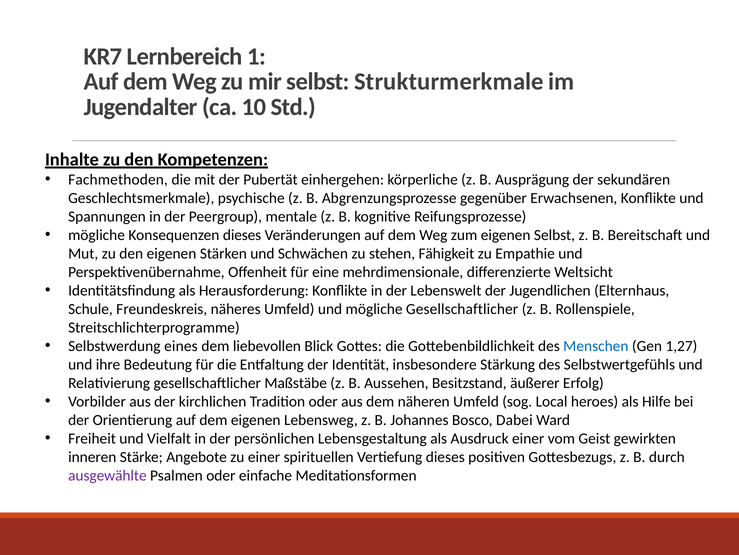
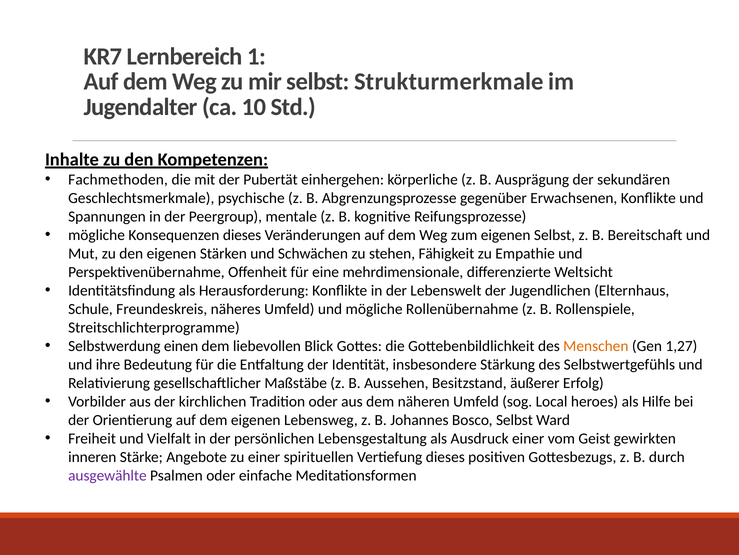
mögliche Gesellschaftlicher: Gesellschaftlicher -> Rollenübernahme (462, 309)
eines: eines -> einen (181, 346)
Menschen colour: blue -> orange (596, 346)
Bosco Dabei: Dabei -> Selbst (514, 420)
